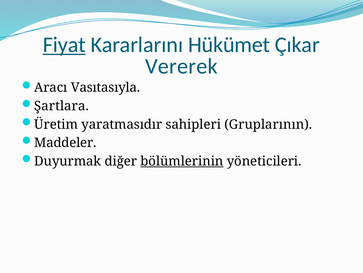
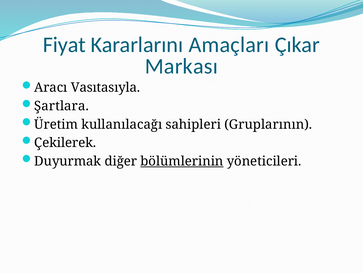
Fiyat underline: present -> none (64, 45)
Hükümet: Hükümet -> Amaçları (229, 45)
Vererek: Vererek -> Markası (181, 66)
yaratmasıdır: yaratmasıdır -> kullanılacağı (122, 124)
Maddeler: Maddeler -> Çekilerek (65, 142)
